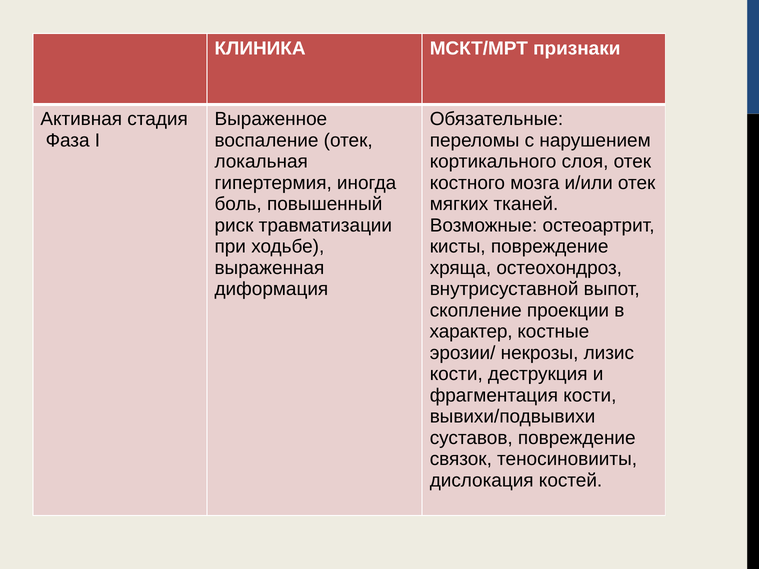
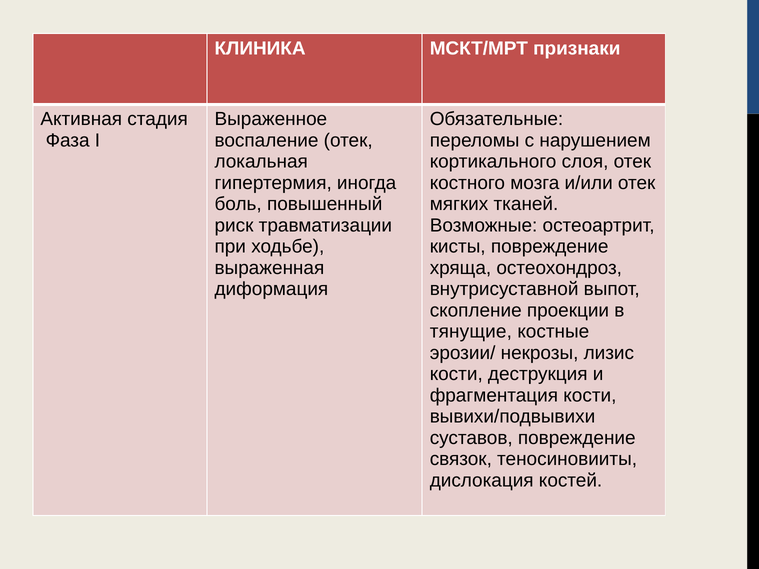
характер: характер -> тянущие (471, 332)
